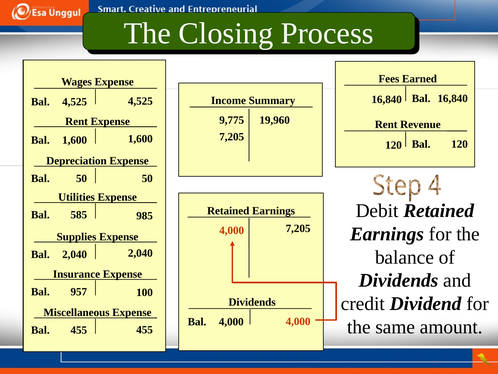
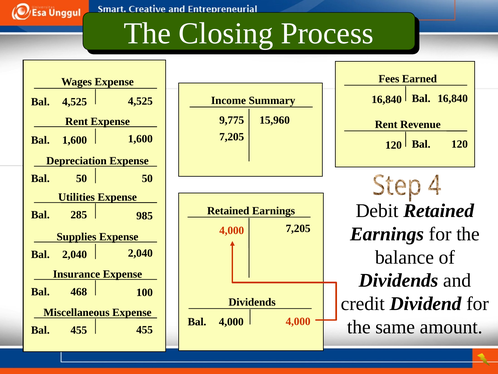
19,960: 19,960 -> 15,960 (275, 120)
585: 585 -> 285 (79, 215)
957: 957 -> 468 (79, 291)
